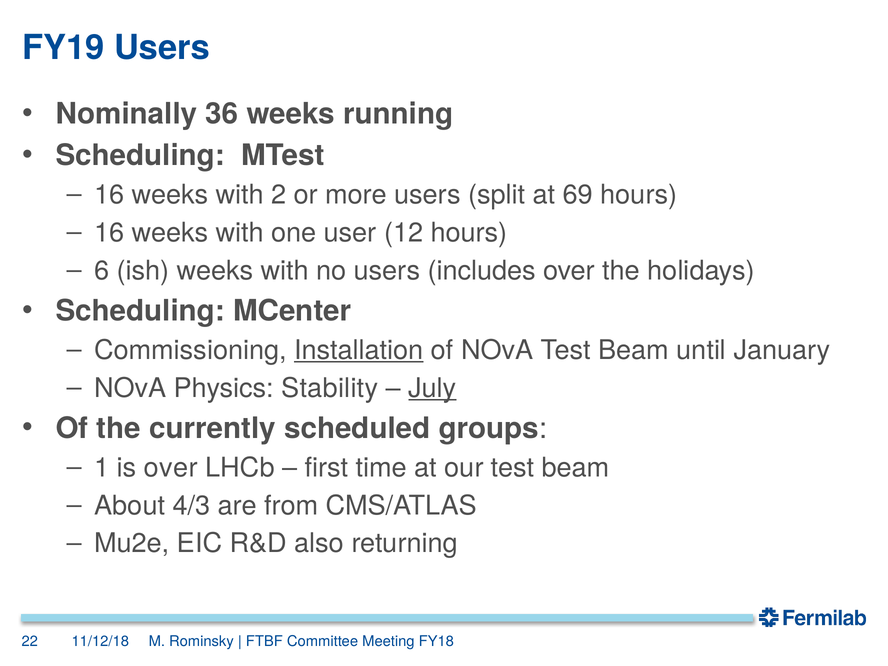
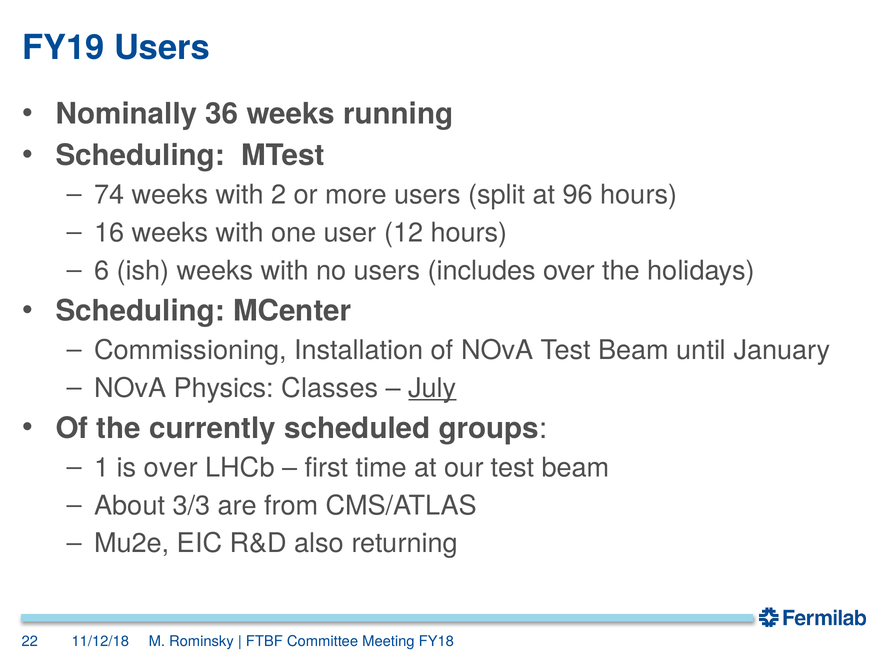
16: 16 -> 74 (109, 195)
69: 69 -> 96 (578, 195)
Installation underline: present -> none (359, 350)
Stability: Stability -> Classes (330, 388)
4/3: 4/3 -> 3/3 (191, 506)
